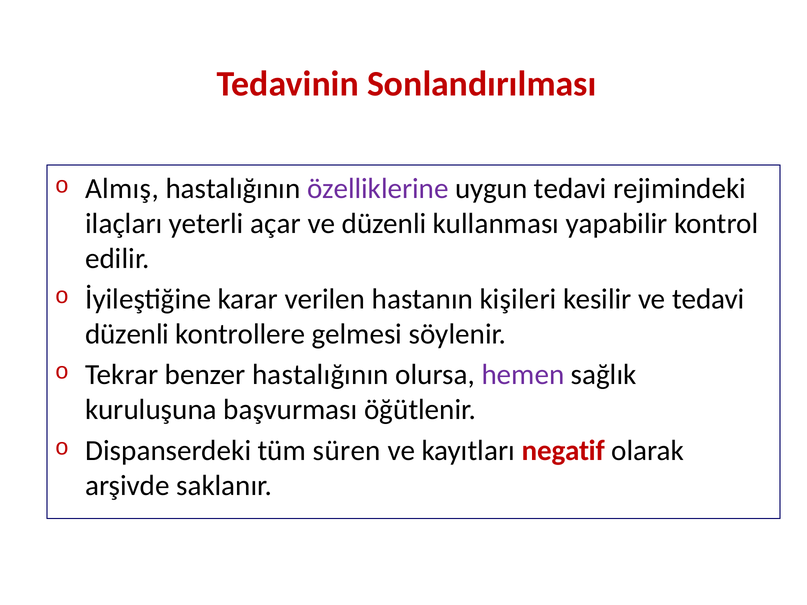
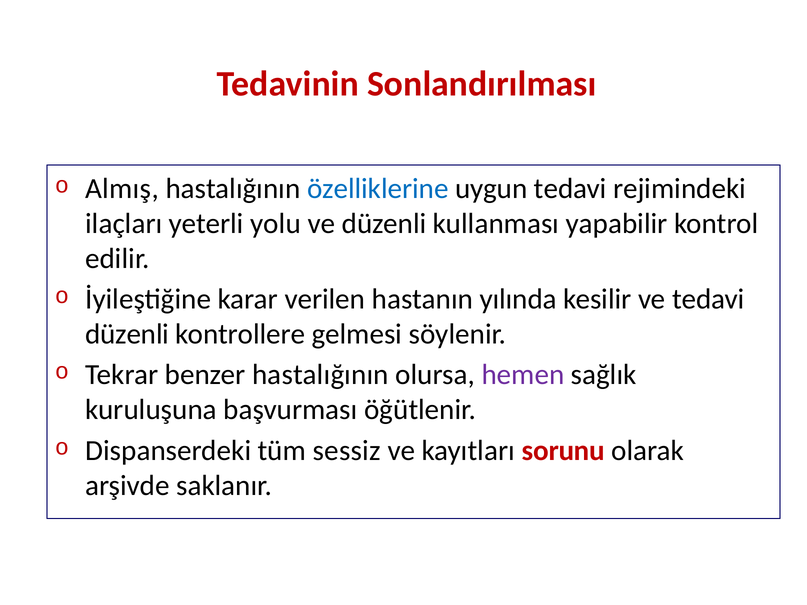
özelliklerine colour: purple -> blue (378, 189)
açar: açar -> yolu (276, 224)
kişileri: kişileri -> yılında (518, 299)
süren: süren -> sessiz (347, 451)
negatif: negatif -> sorunu (563, 451)
